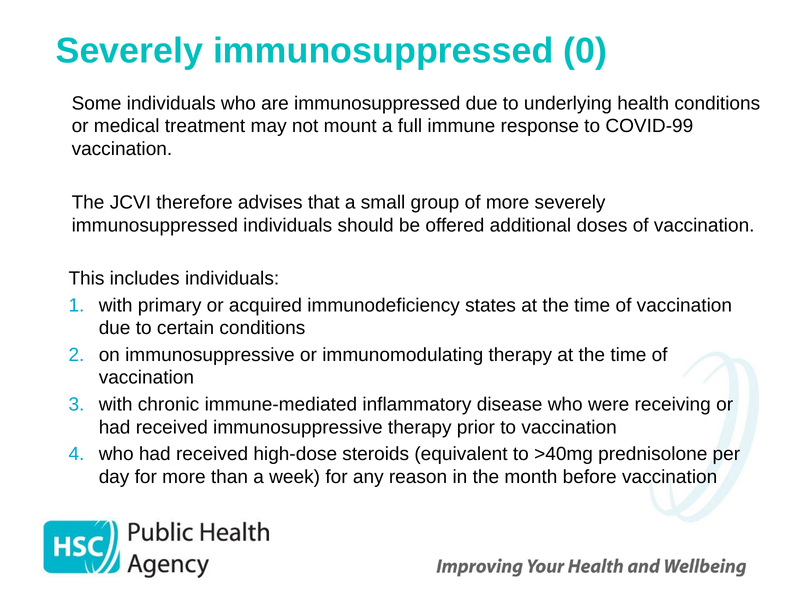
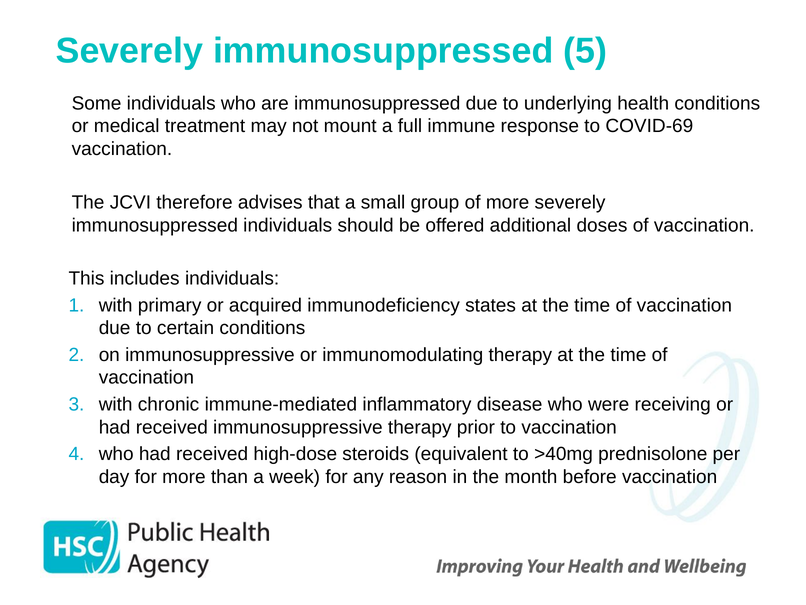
0: 0 -> 5 (585, 51)
COVID-99: COVID-99 -> COVID-69 (649, 126)
